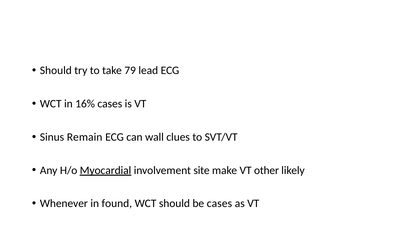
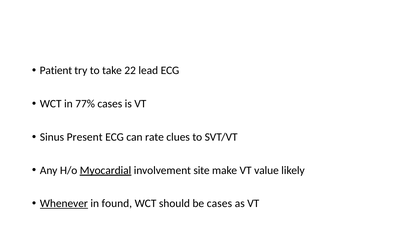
Should: Should -> Patient (56, 71)
79: 79 -> 22 (130, 71)
16%: 16% -> 77% (85, 104)
Remain: Remain -> Present (85, 137)
wall: wall -> rate (154, 137)
other: other -> value (266, 170)
Whenever underline: none -> present (64, 204)
